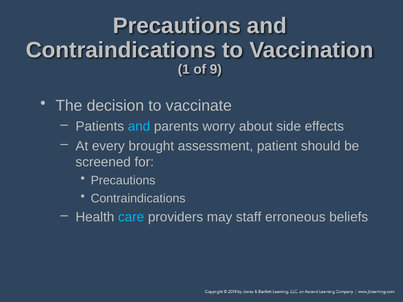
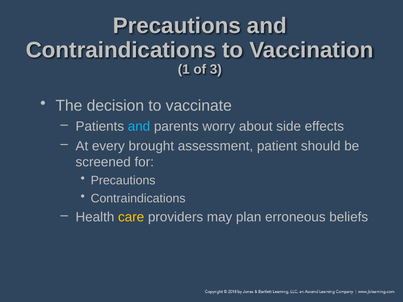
9: 9 -> 3 (216, 69)
care colour: light blue -> yellow (131, 217)
staff: staff -> plan (249, 217)
